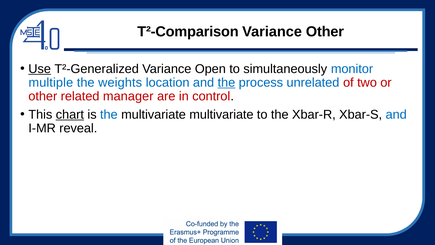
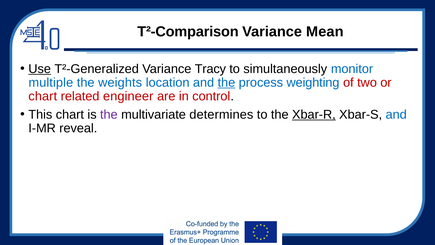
Variance Other: Other -> Mean (325, 32)
Open: Open -> Tracy (210, 69)
unrelated: unrelated -> weighting (313, 82)
other: other -> chart (43, 96)
manager: manager -> engineer (128, 96)
chart underline: present -> none (70, 114)
the colour: blue -> purple (109, 114)
multivariate multivariate: multivariate -> determines (221, 114)
Xbar-R underline: none -> present (314, 114)
